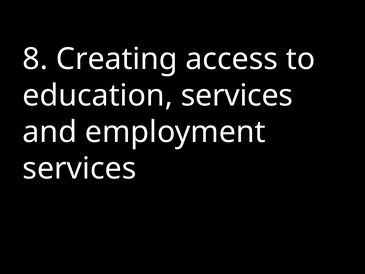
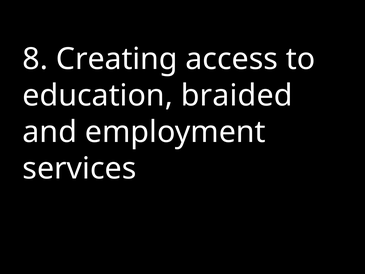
education services: services -> braided (237, 95)
